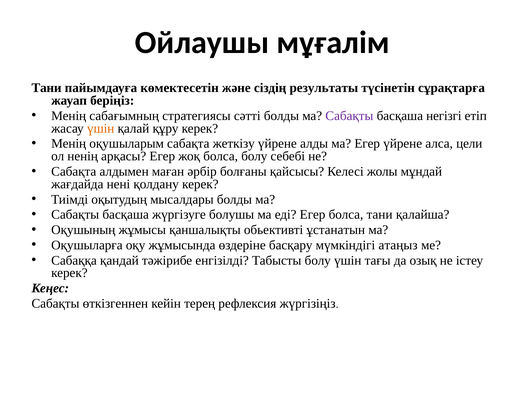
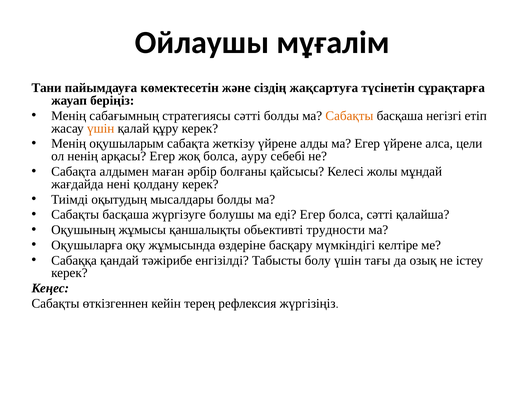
результаты: результаты -> жақсартуға (324, 88)
Сабақты colour: purple -> orange (349, 116)
болса болу: болу -> ауру (254, 156)
болса тани: тани -> сәтті (380, 214)
ұстанатын: ұстанатын -> трудности (336, 230)
атаңыз: атаңыз -> келтіре (398, 245)
